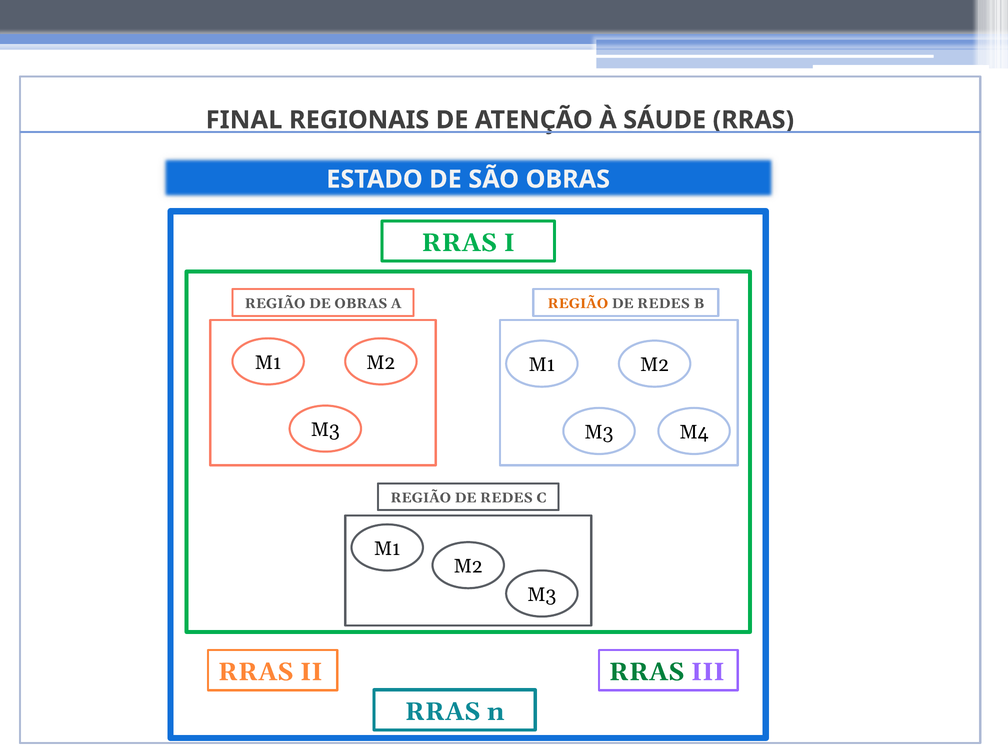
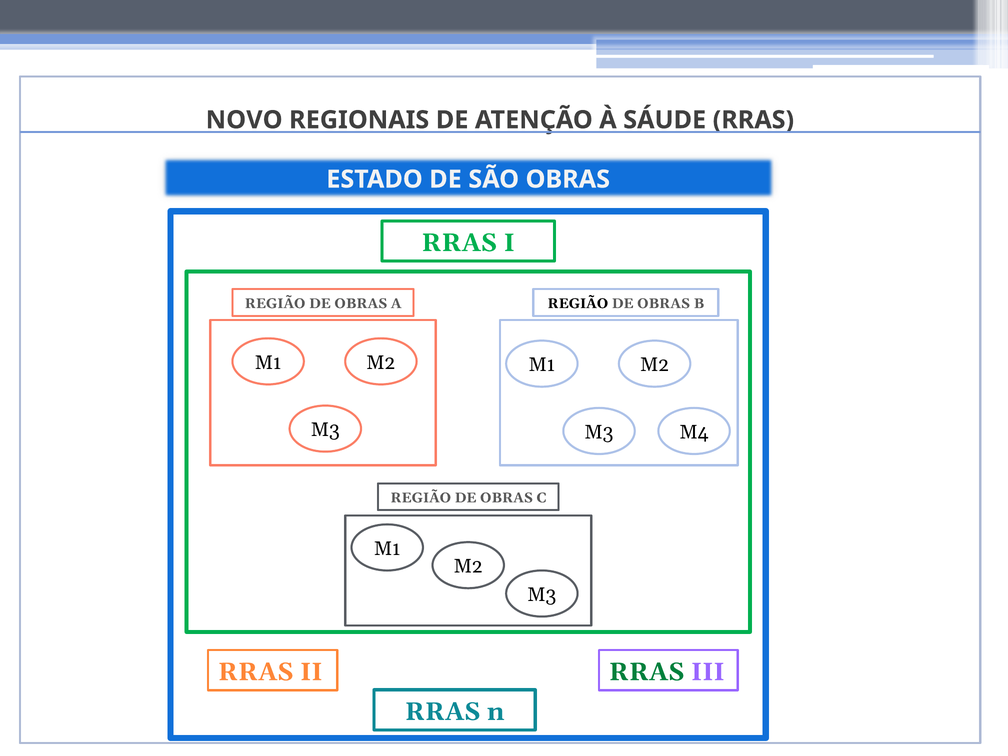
FINAL: FINAL -> NOVO (244, 120)
REGIÃO colour: orange -> black (578, 303)
REDES: REDES -> OBRAS (664, 303)
REDES: REDES -> OBRAS (506, 498)
